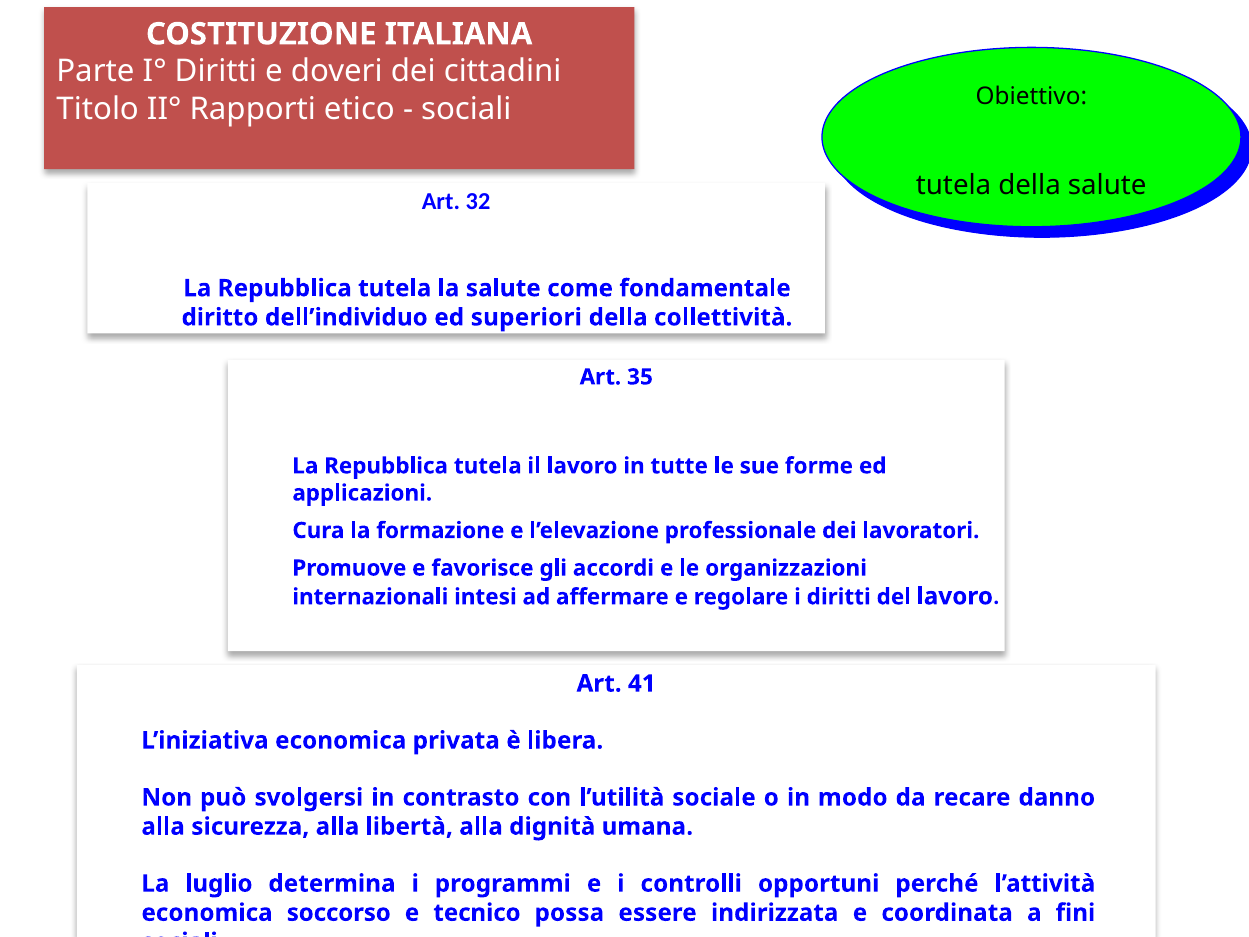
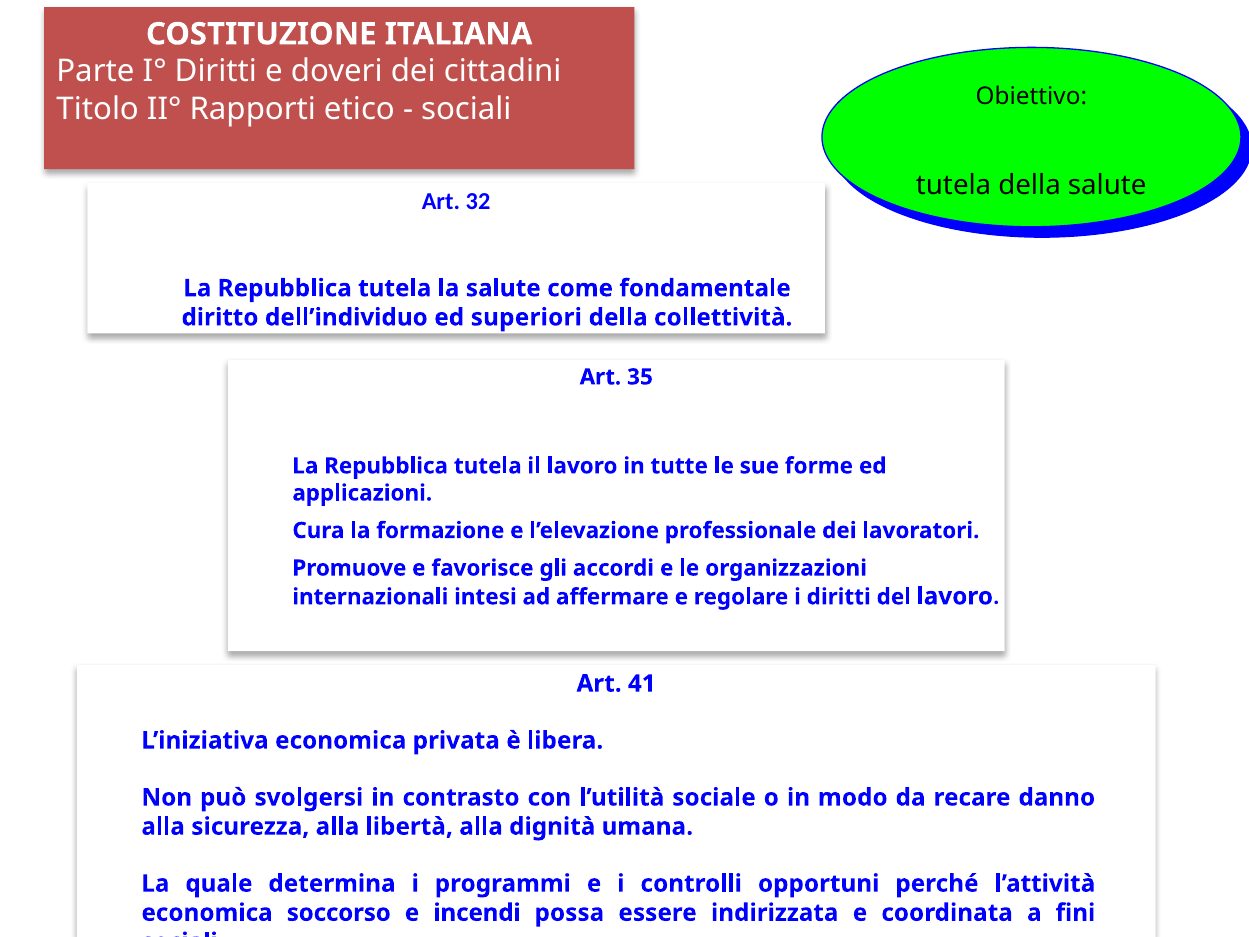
luglio: luglio -> quale (219, 883)
tecnico: tecnico -> incendi (477, 913)
